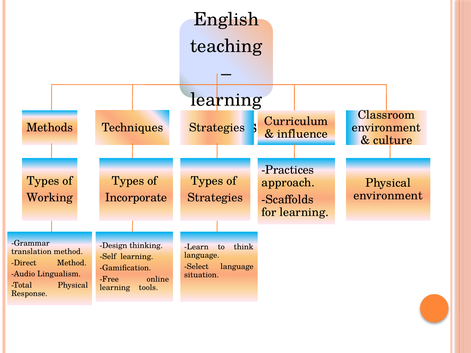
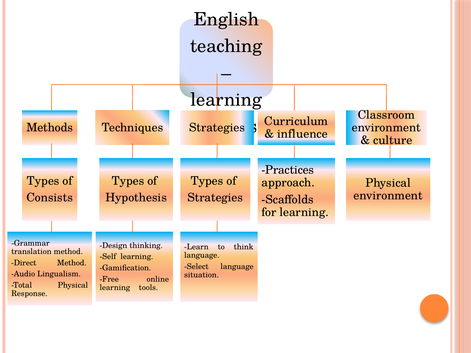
Working: Working -> Consists (50, 198)
Incorporate: Incorporate -> Hypothesis (136, 198)
